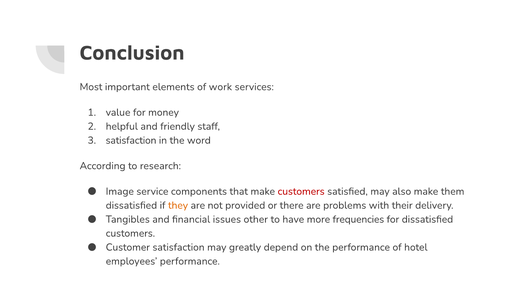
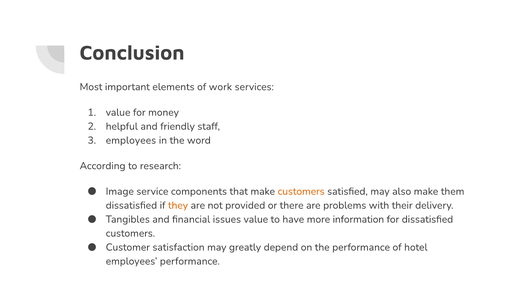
satisfaction: satisfaction -> employees (131, 141)
customers colour: red -> orange (301, 192)
issues other: other -> value (256, 220)
frequencies: frequencies -> information (358, 220)
